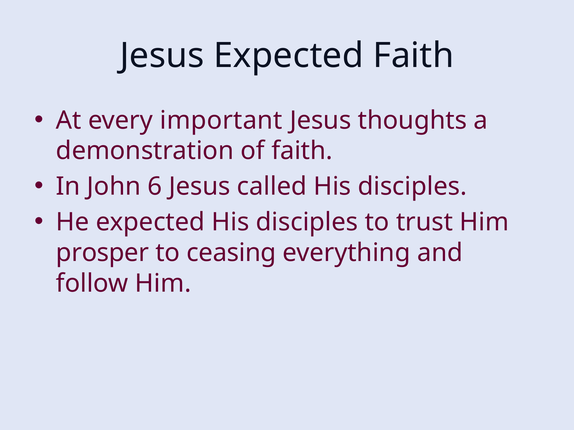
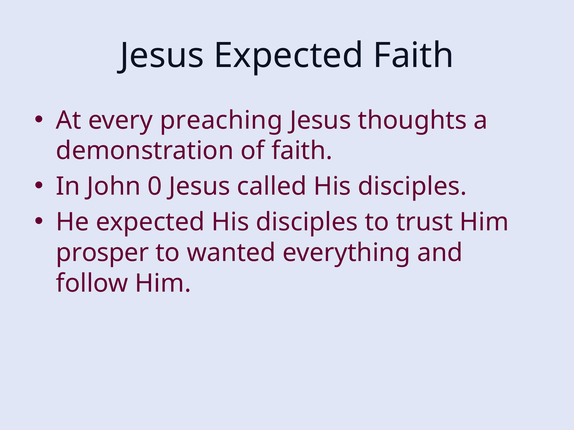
important: important -> preaching (221, 120)
6: 6 -> 0 (155, 187)
ceasing: ceasing -> wanted (231, 253)
